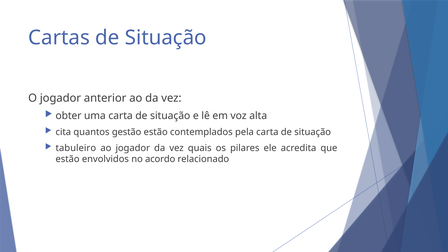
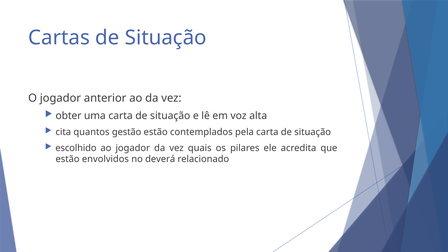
tabuleiro: tabuleiro -> escolhido (76, 148)
acordo: acordo -> deverá (160, 159)
